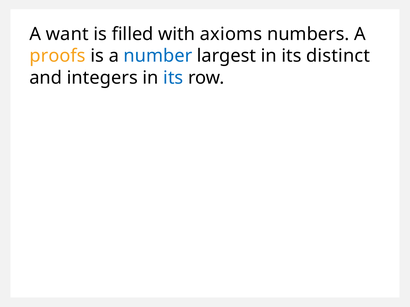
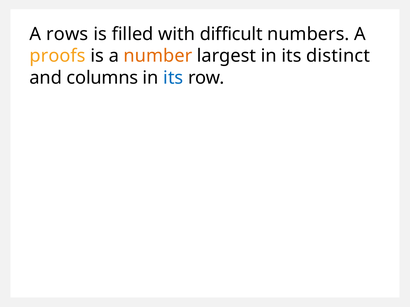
want: want -> rows (67, 34)
axioms: axioms -> difficult (231, 34)
number colour: blue -> orange (158, 56)
integers: integers -> columns (102, 78)
